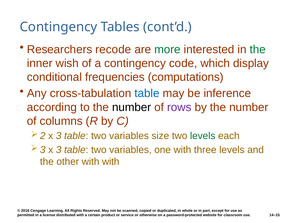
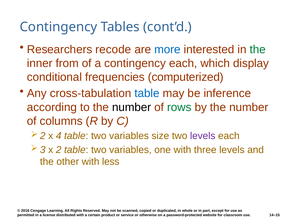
more colour: green -> blue (167, 49)
wish: wish -> from (67, 63)
contingency code: code -> each (183, 63)
computations: computations -> computerized (186, 77)
rows colour: purple -> green (179, 107)
3: 3 -> 4 (59, 136)
levels colour: green -> purple (203, 136)
3: 3 -> 2 (59, 150)
with with: with -> less (111, 161)
